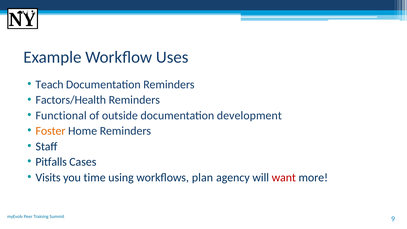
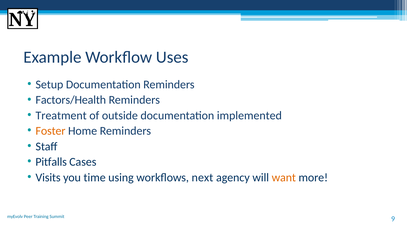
Teach: Teach -> Setup (49, 85)
Functional: Functional -> Treatment (61, 116)
development: development -> implemented (249, 116)
plan: plan -> next (202, 177)
want colour: red -> orange (284, 177)
